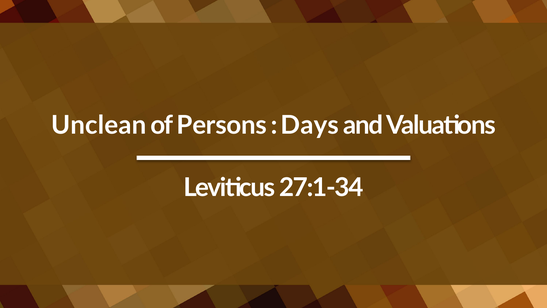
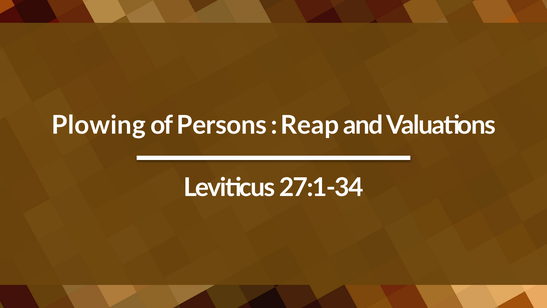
Unclean: Unclean -> Plowing (99, 125)
Days: Days -> Reap (310, 125)
